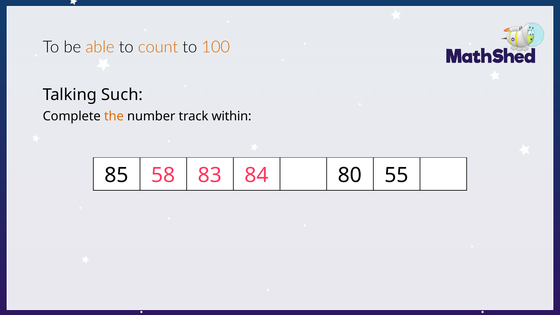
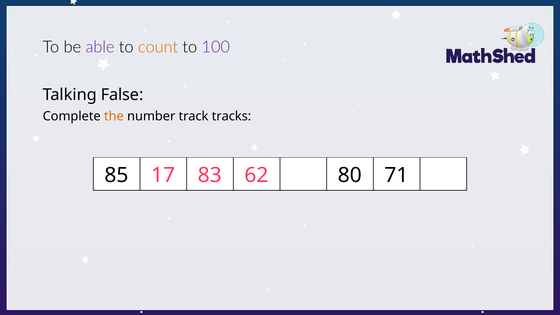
able colour: orange -> purple (100, 47)
100 colour: orange -> purple (216, 47)
Such: Such -> False (122, 95)
within: within -> tracks (231, 116)
58: 58 -> 17 (163, 175)
84: 84 -> 62 (257, 175)
55: 55 -> 71 (397, 175)
